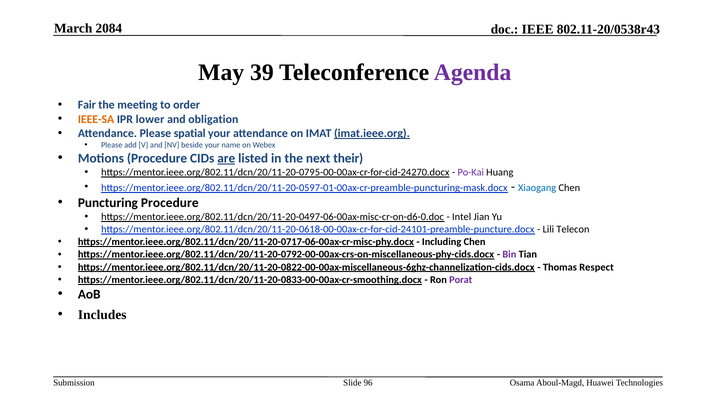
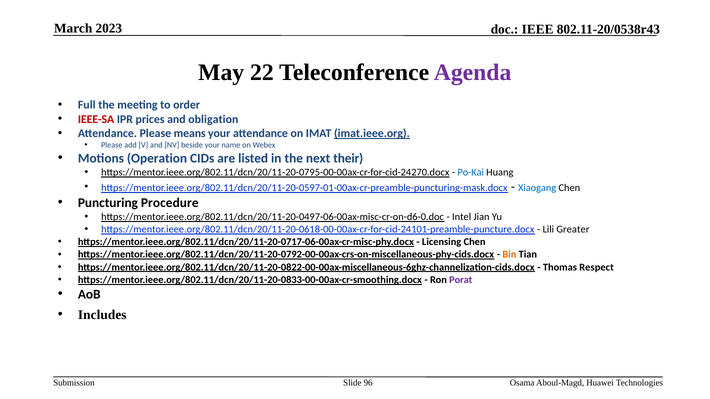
2084: 2084 -> 2023 (109, 28)
39: 39 -> 22 (262, 73)
Fair: Fair -> Full (87, 105)
IEEE-SA colour: orange -> red (96, 119)
lower: lower -> prices (150, 119)
spatial: spatial -> means (190, 133)
Motions Procedure: Procedure -> Operation (157, 158)
are underline: present -> none (226, 158)
Po-Kai colour: purple -> blue (471, 172)
Telecon: Telecon -> Greater (573, 230)
Including: Including -> Licensing (442, 242)
Bin colour: purple -> orange (509, 255)
